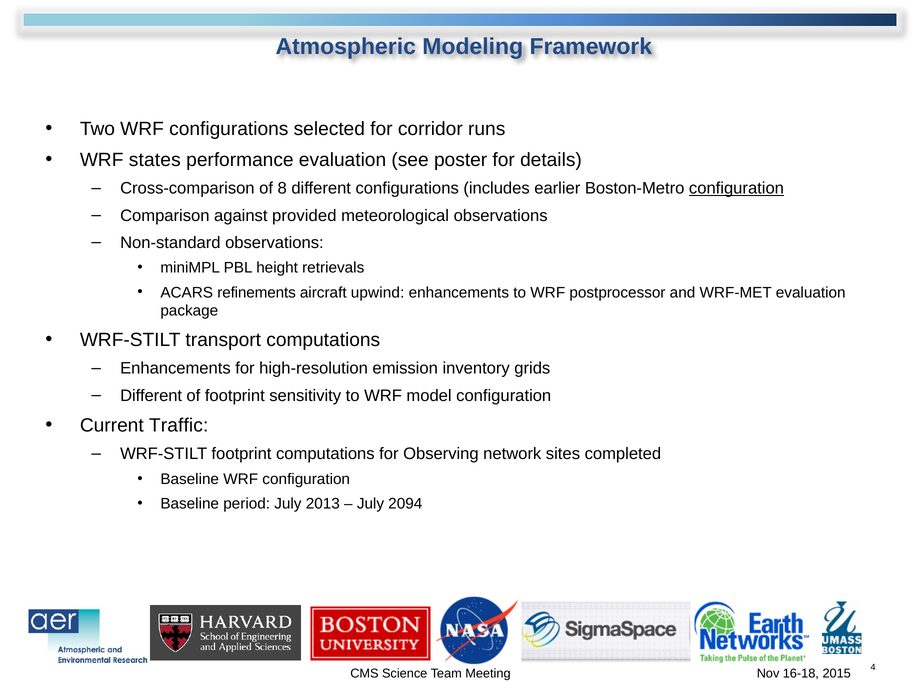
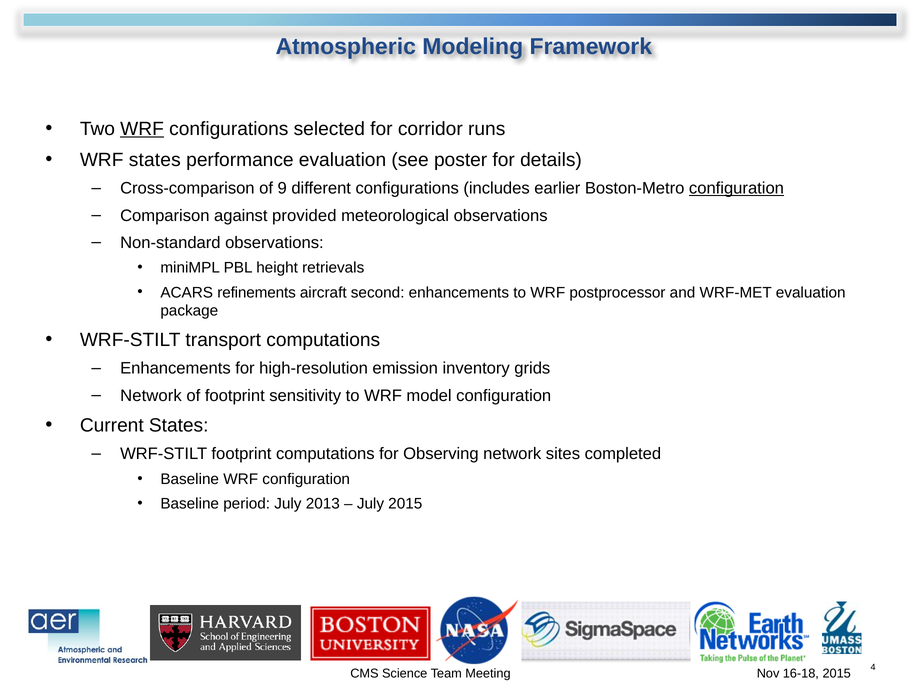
WRF underline: none -> present (142, 129)
8: 8 -> 9 (282, 188)
upwind: upwind -> second (378, 292)
Different: Different -> Network (151, 396)
Current Traffic: Traffic -> States (179, 425)
July 2094: 2094 -> 2015 (405, 504)
